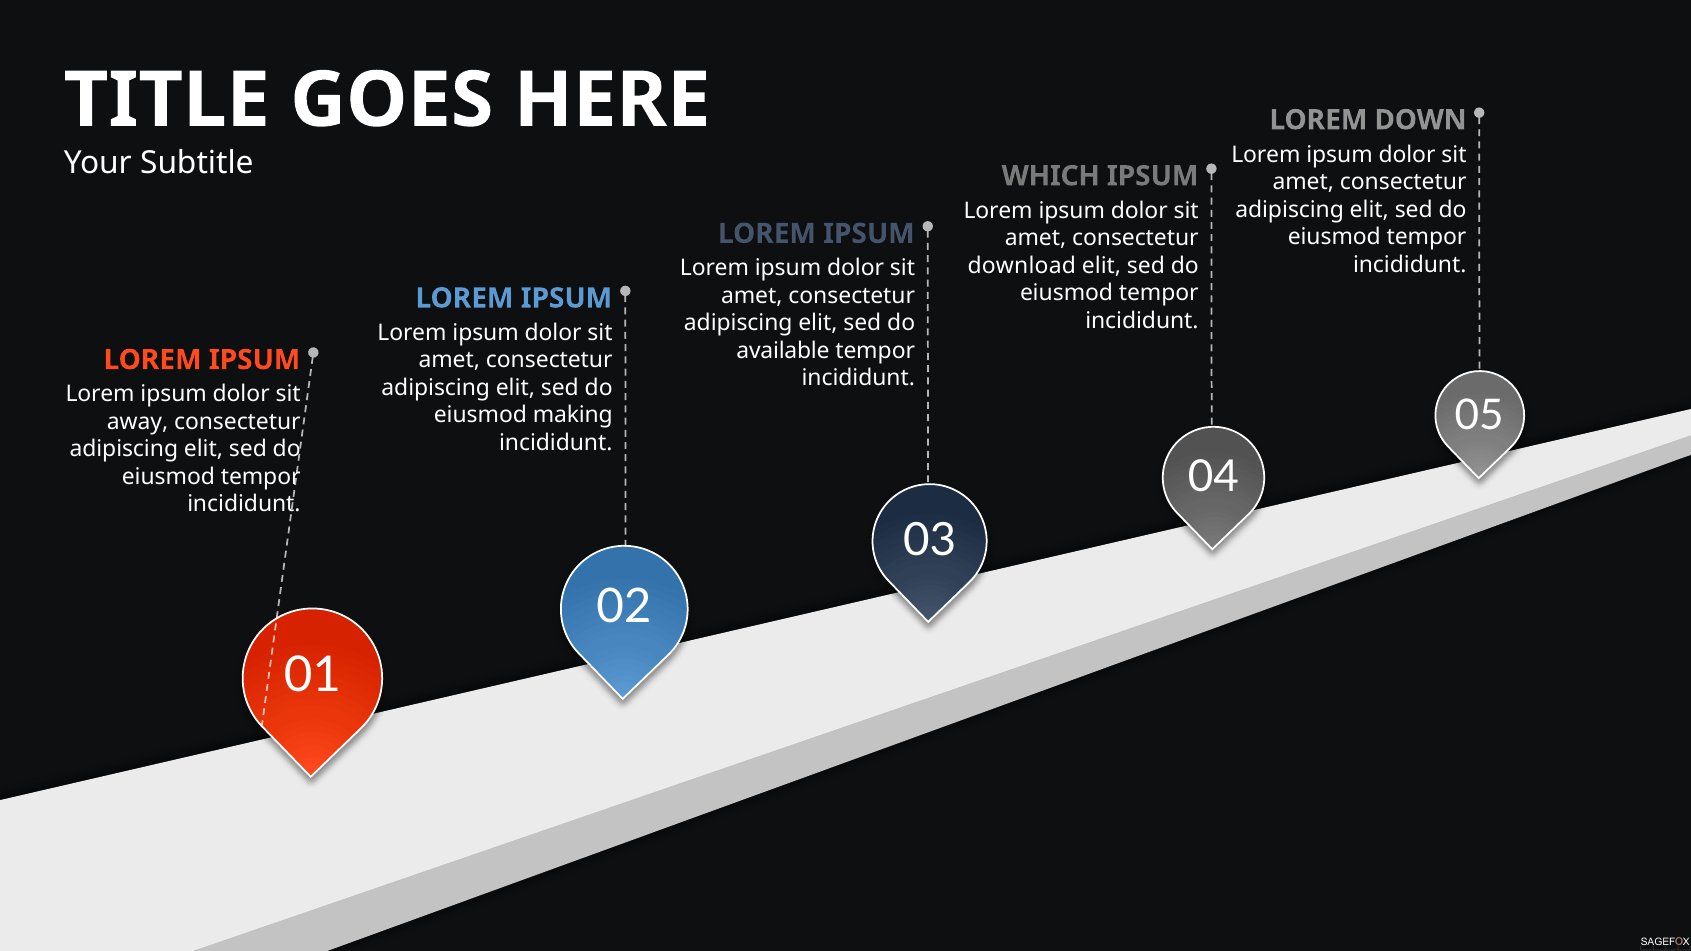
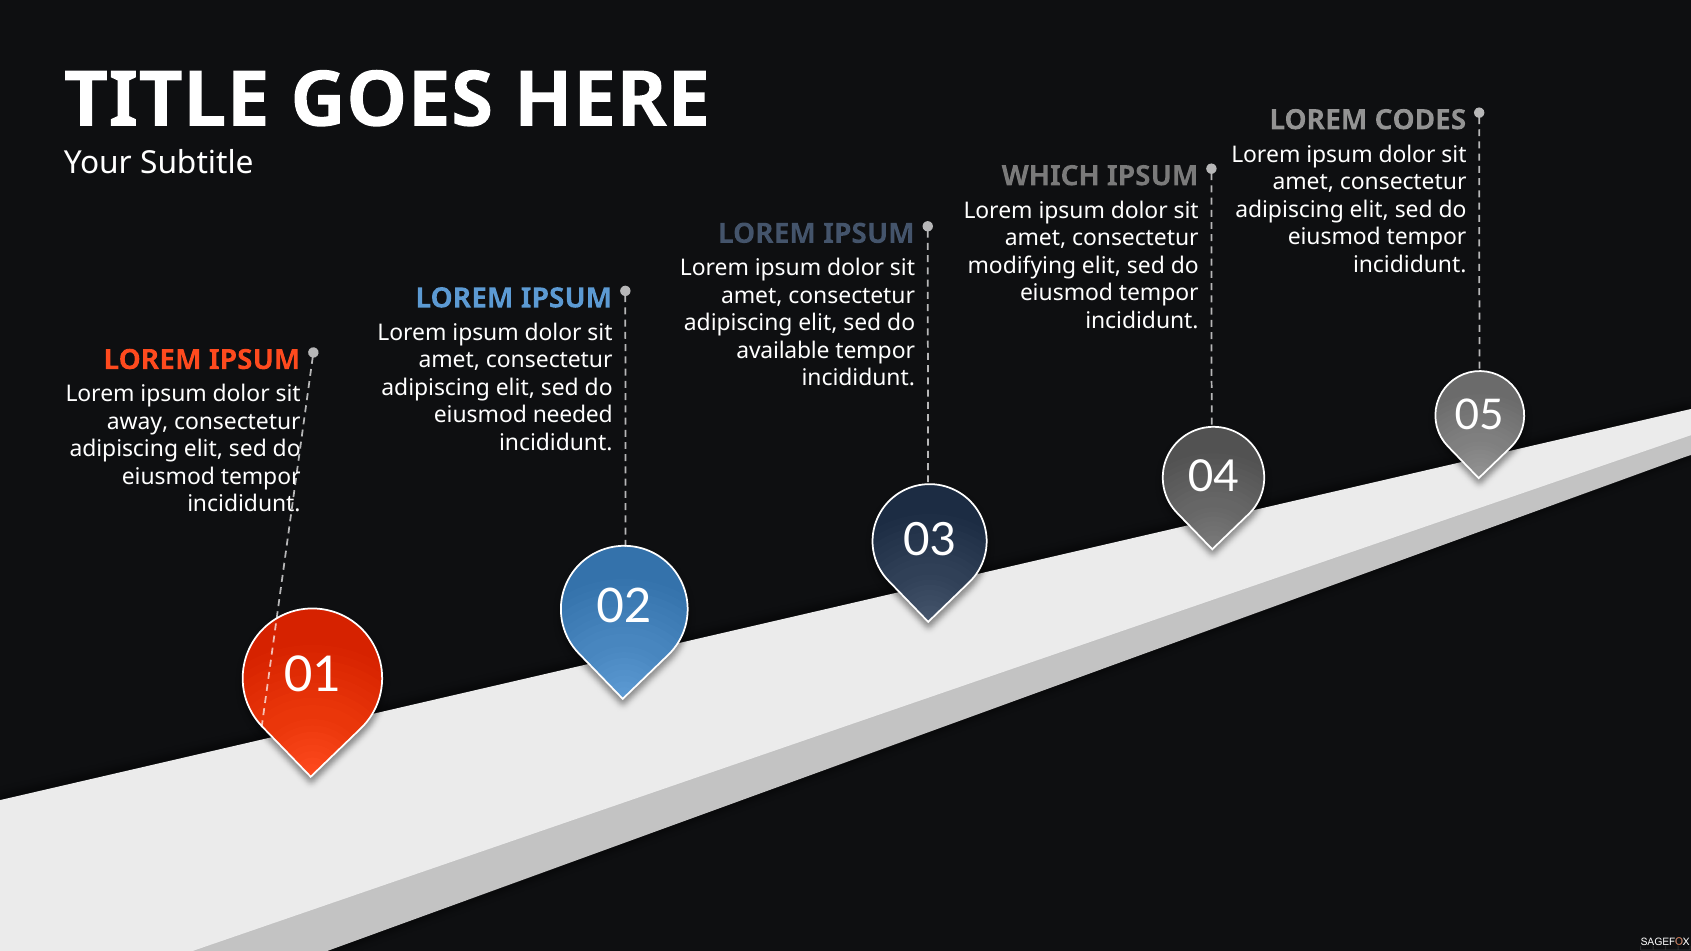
DOWN: DOWN -> CODES (1420, 120)
download: download -> modifying (1022, 266)
making: making -> needed (573, 415)
